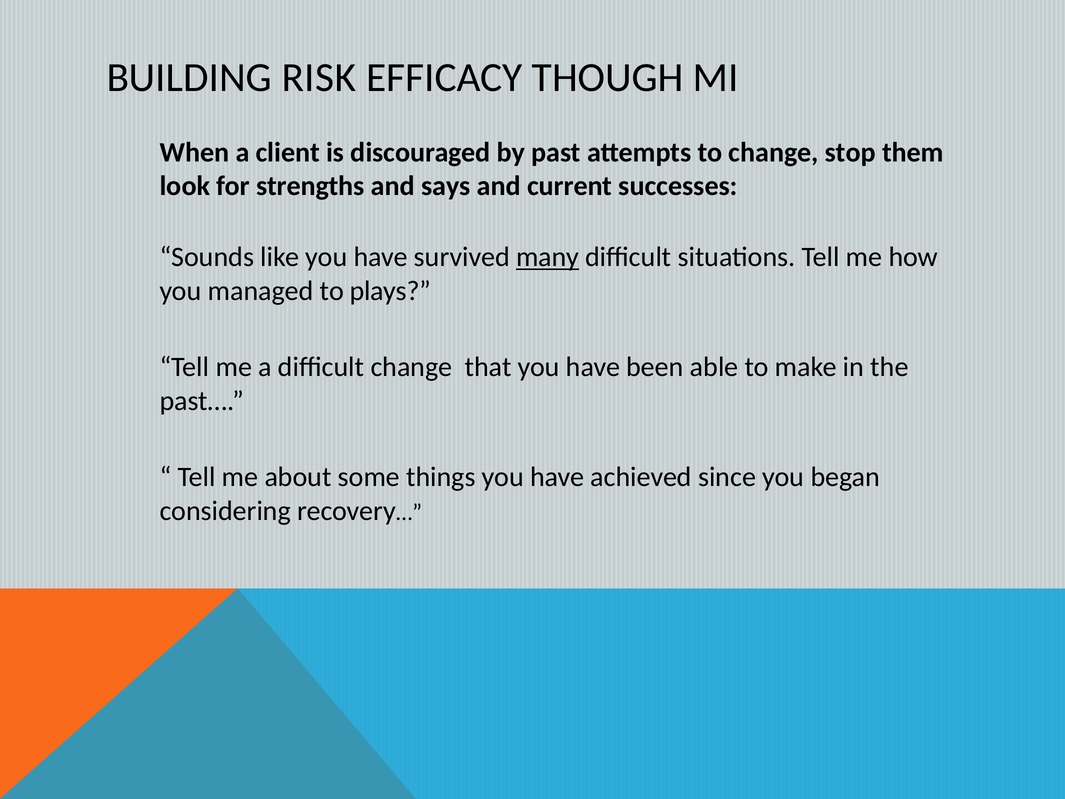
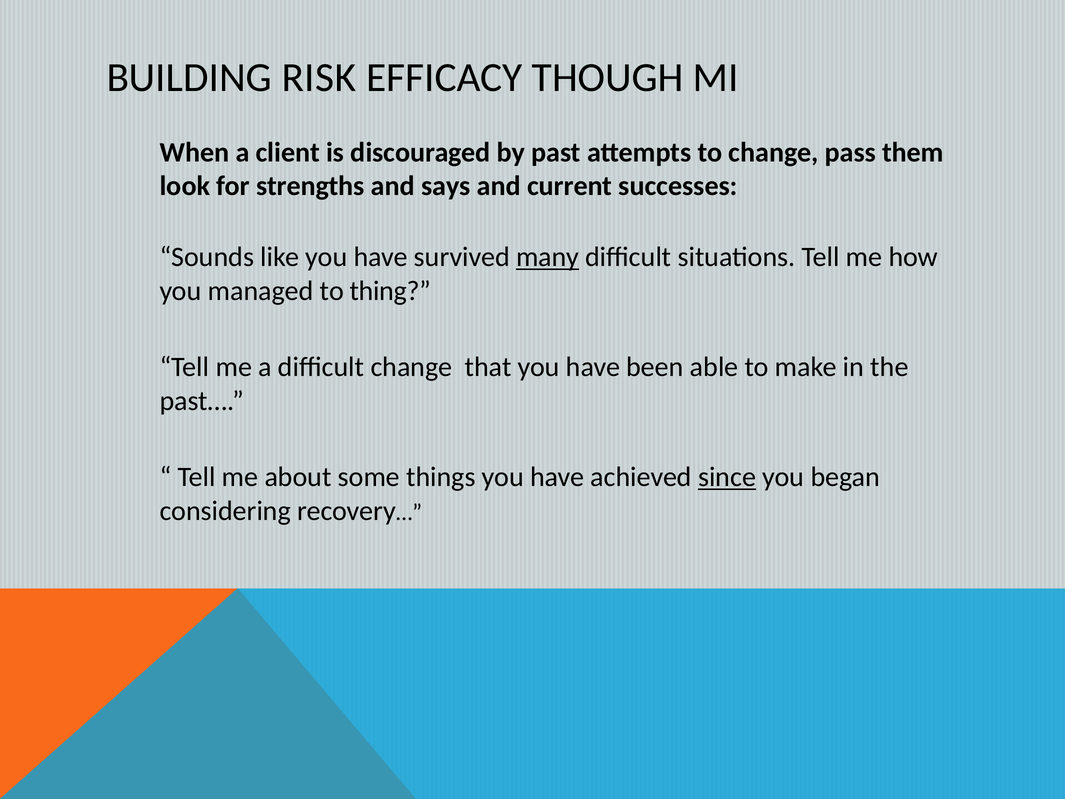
stop: stop -> pass (850, 152)
plays: plays -> thing (390, 291)
since underline: none -> present (727, 477)
